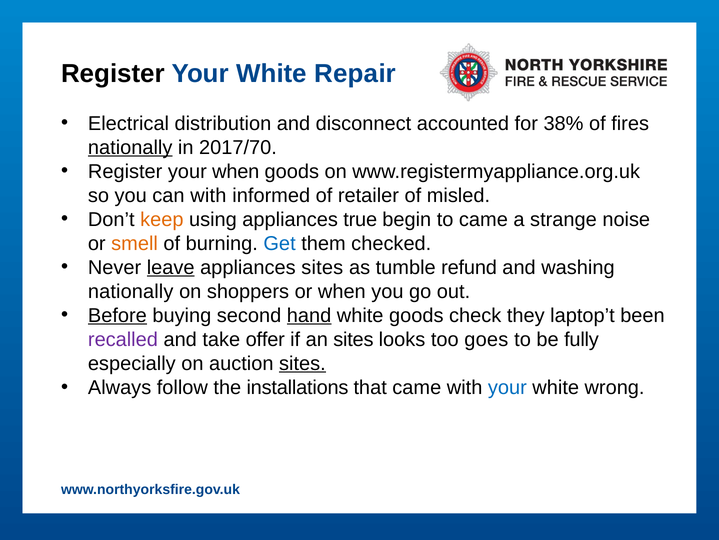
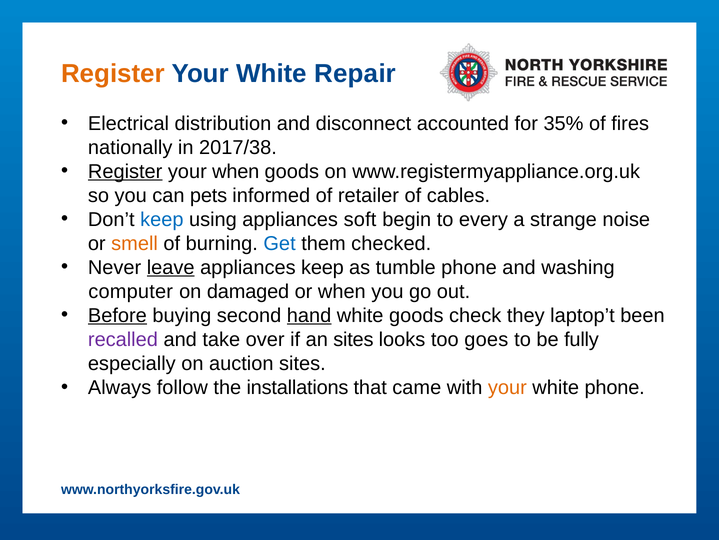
Register colour: black -> orange (113, 73)
38%: 38% -> 35% (563, 123)
nationally underline: present -> none (130, 147)
2017/70: 2017/70 -> 2017/38 (238, 147)
Register underline: none -> present (125, 171)
can with: with -> pets (209, 195)
misled: misled -> cables (458, 195)
keep colour: orange -> blue (162, 219)
true: true -> soft (360, 219)
to came: came -> every (483, 219)
appliances sites: sites -> keep (322, 267)
tumble refund: refund -> phone (469, 267)
nationally: nationally -> computer (131, 291)
shoppers: shoppers -> damaged (248, 291)
offer: offer -> over (265, 339)
sites underline: present -> none (302, 363)
your colour: blue -> orange (507, 387)
white wrong: wrong -> phone (615, 387)
